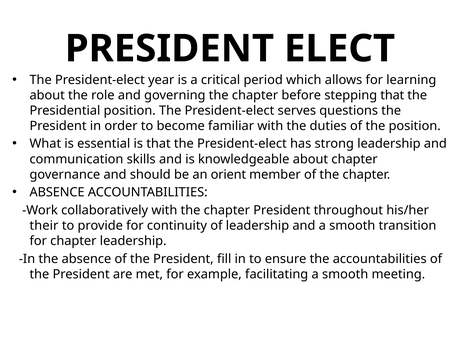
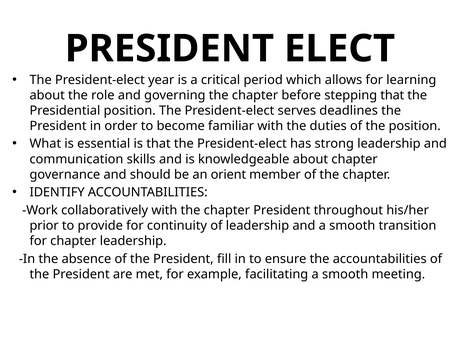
questions: questions -> deadlines (349, 111)
ABSENCE: ABSENCE -> IDENTIFY (57, 192)
their: their -> prior (44, 226)
